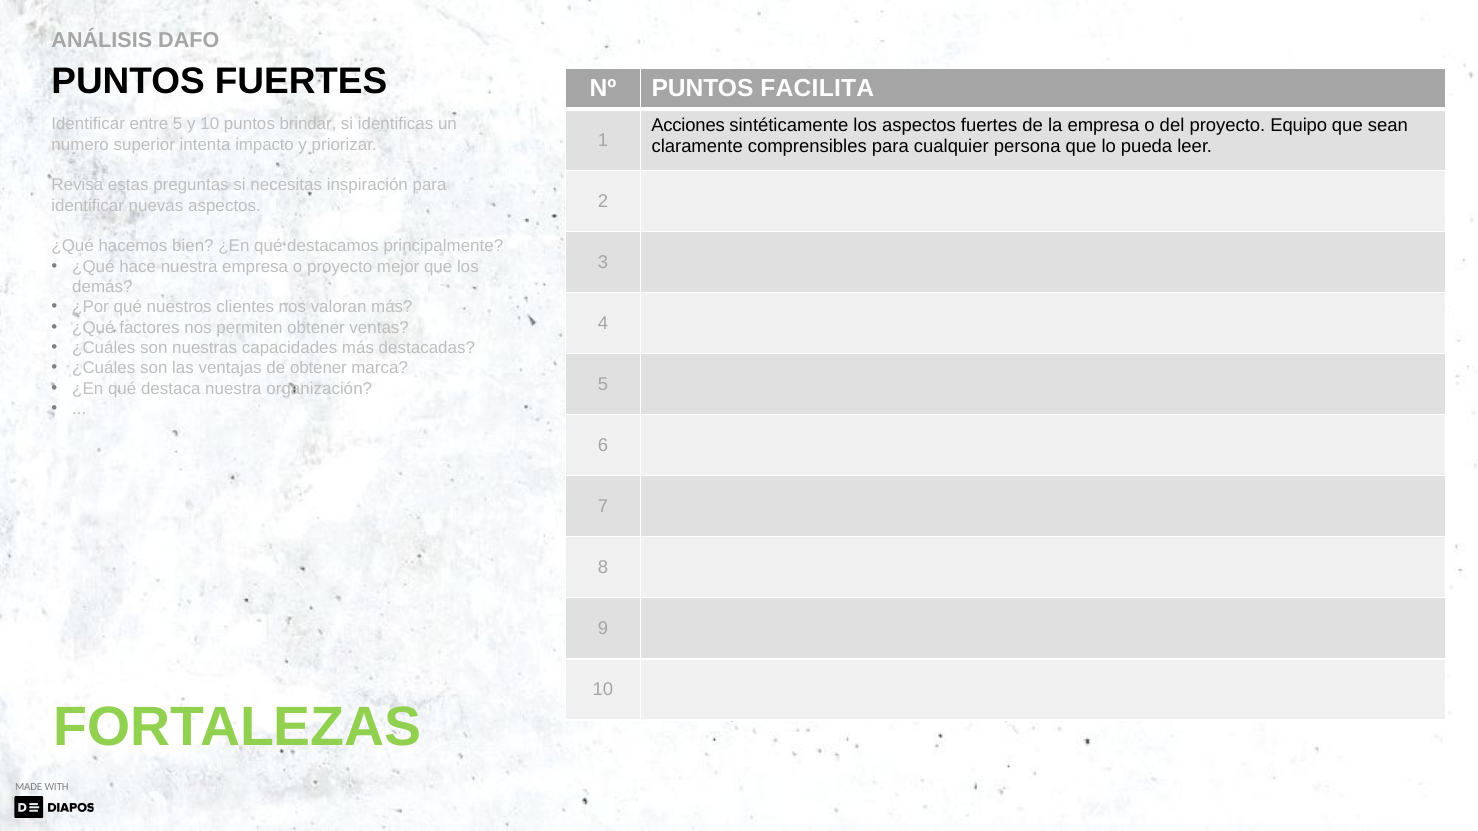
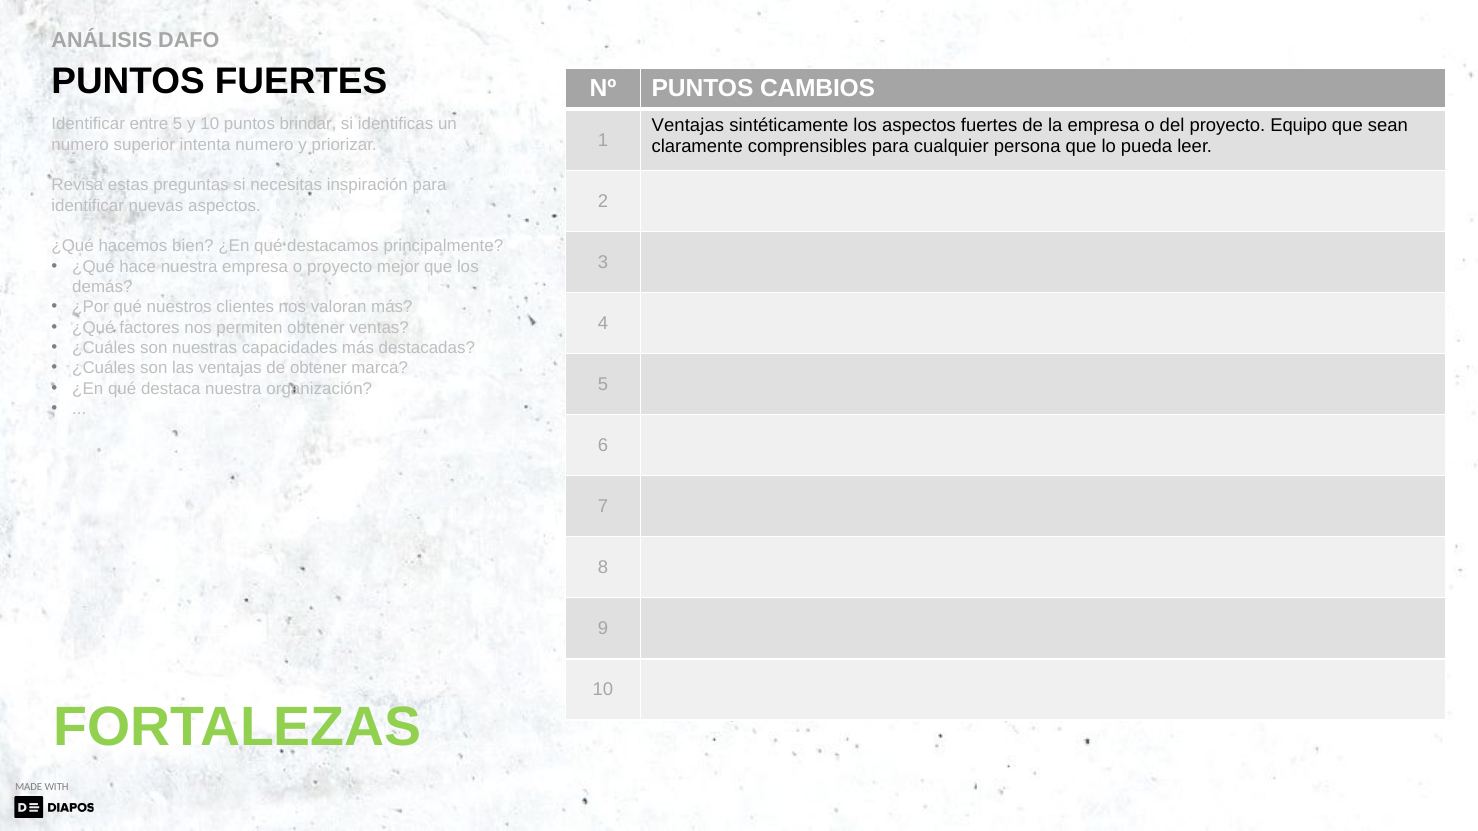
FACILITA: FACILITA -> CAMBIOS (818, 88)
Acciones: Acciones -> Ventajas (688, 126)
intenta impacto: impacto -> numero (264, 145)
